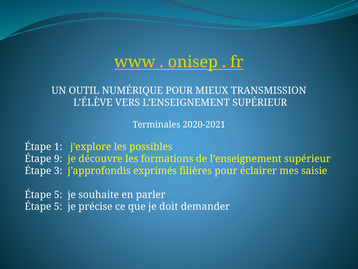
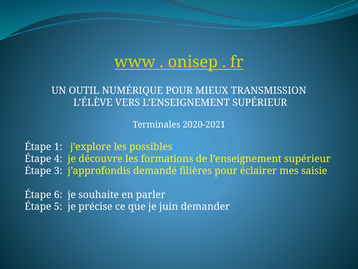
9: 9 -> 4 (58, 159)
exprimés: exprimés -> demandé (155, 170)
5: 5 -> 6 (58, 194)
doit: doit -> juin (169, 206)
